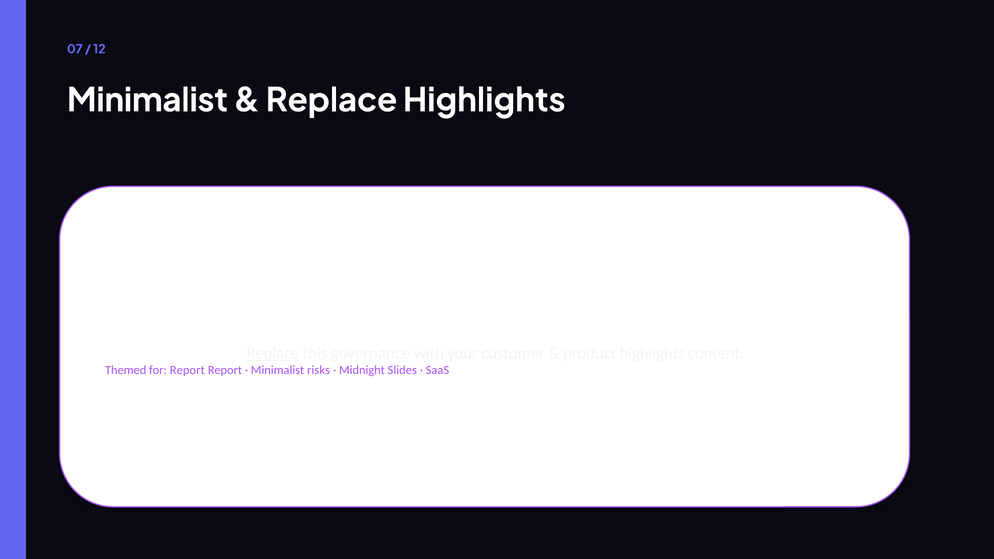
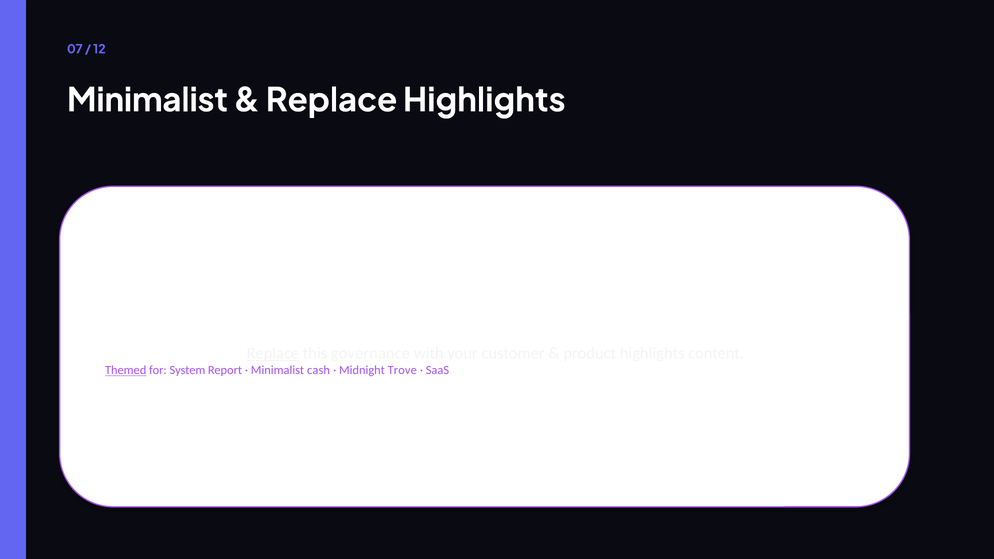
Themed underline: none -> present (126, 370)
for Report: Report -> System (187, 370)
risks: risks -> cash (319, 370)
Slides: Slides -> Trove (402, 370)
